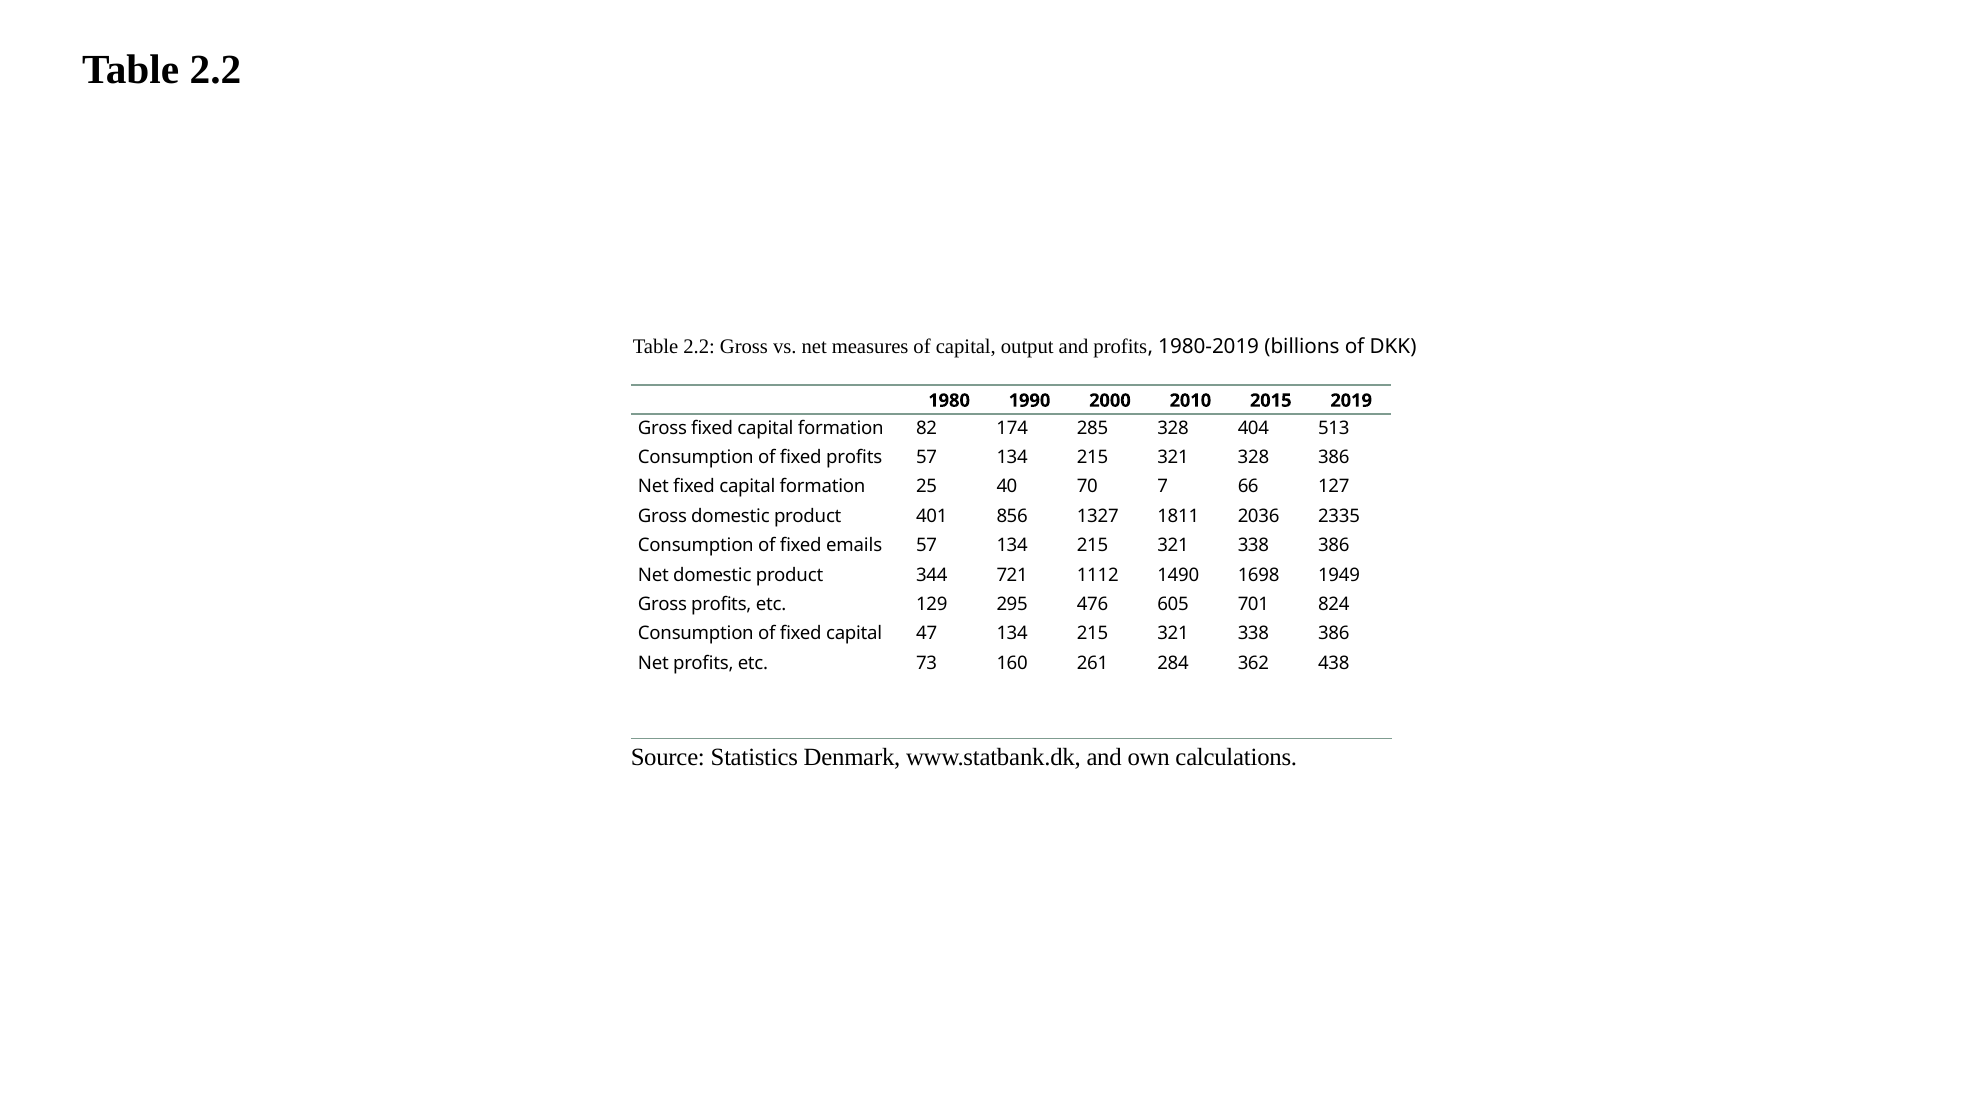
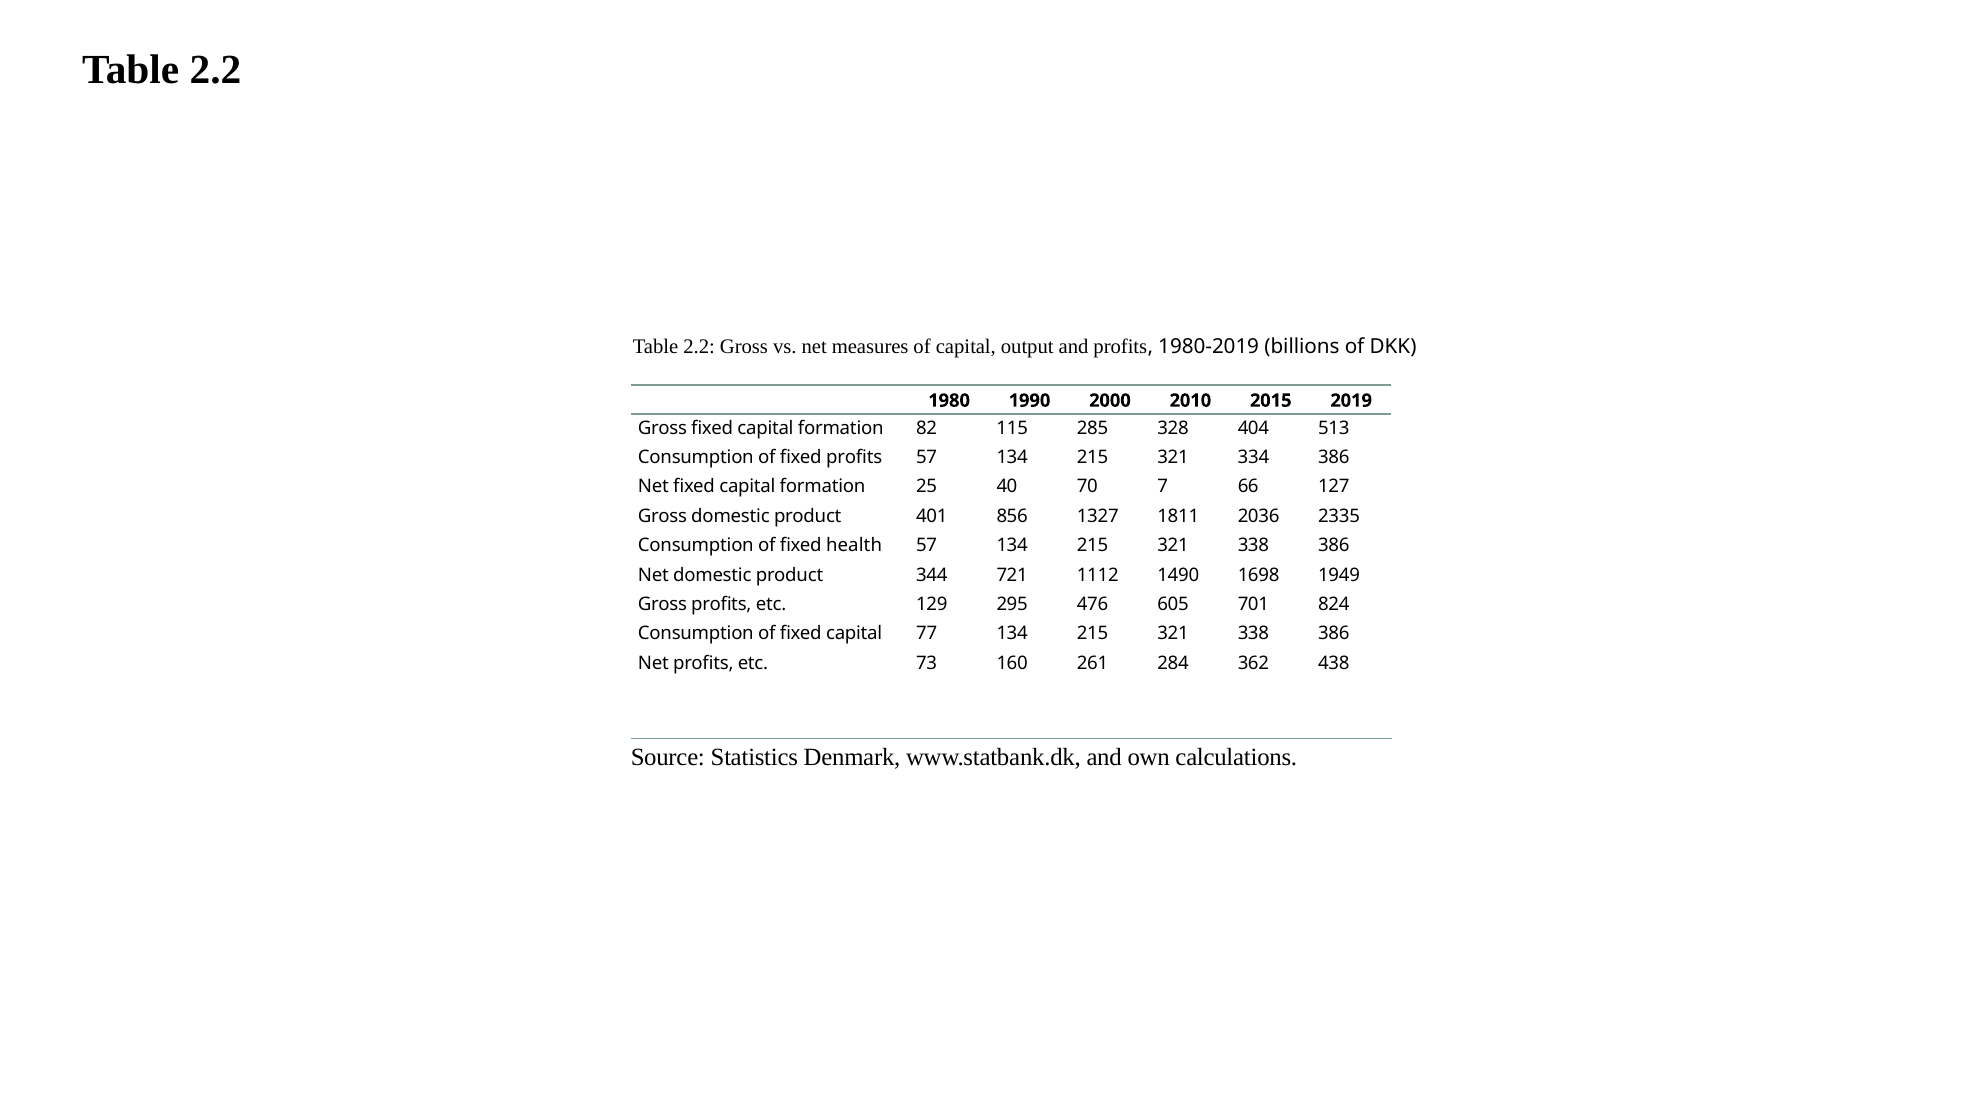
174: 174 -> 115 (1012, 428)
321 328: 328 -> 334 (1254, 457)
emails: emails -> health (854, 546)
47: 47 -> 77 (927, 634)
